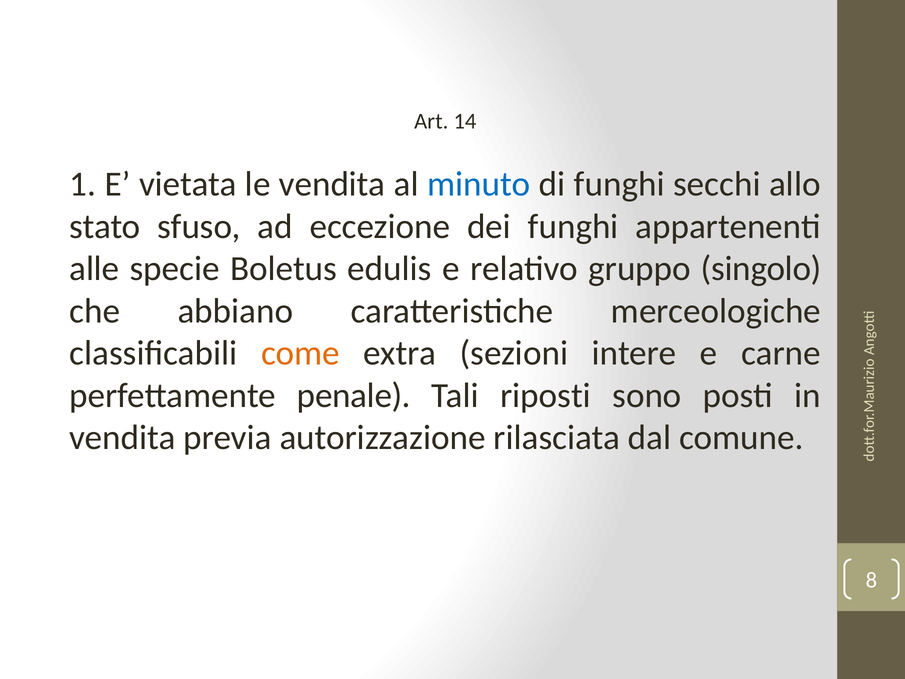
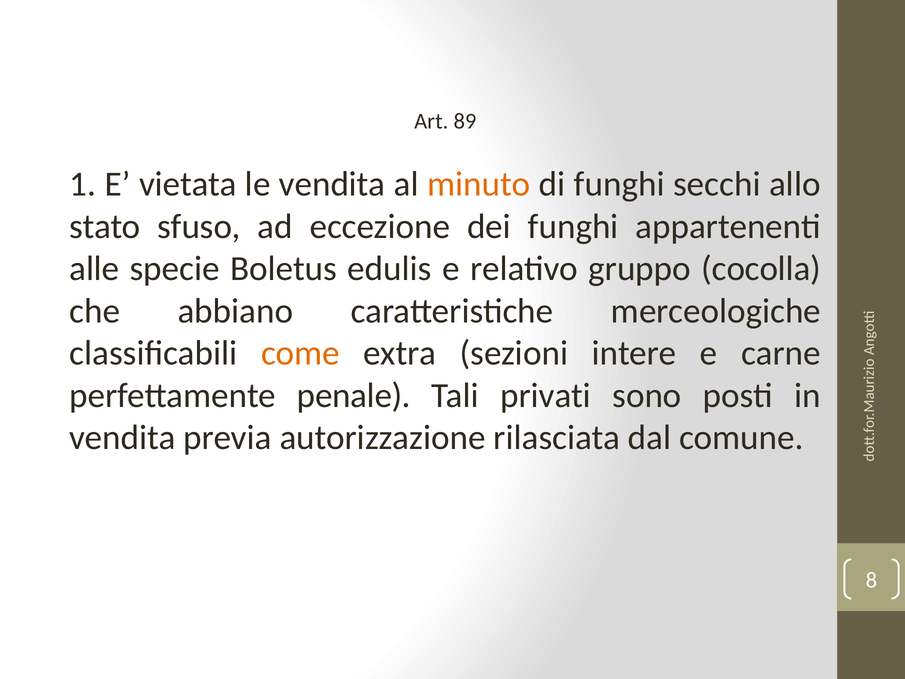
14: 14 -> 89 (465, 121)
minuto colour: blue -> orange (479, 184)
singolo: singolo -> cocolla (761, 269)
riposti: riposti -> privati (546, 395)
